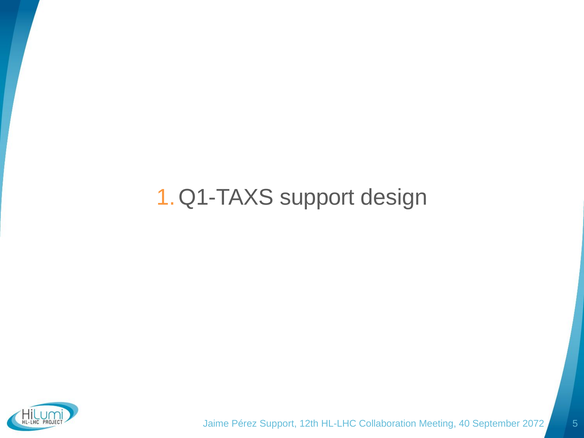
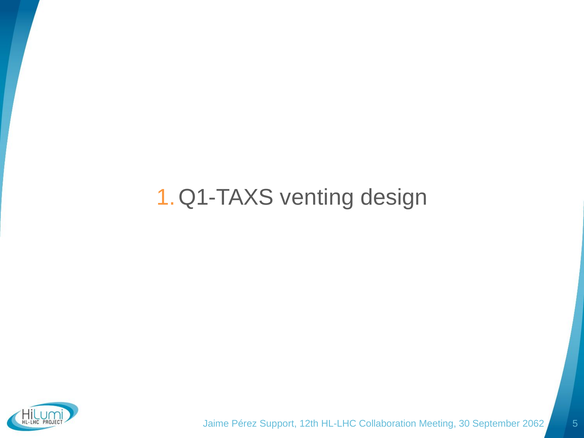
support: support -> venting (317, 197)
40: 40 -> 30 (464, 424)
2072: 2072 -> 2062 (533, 424)
